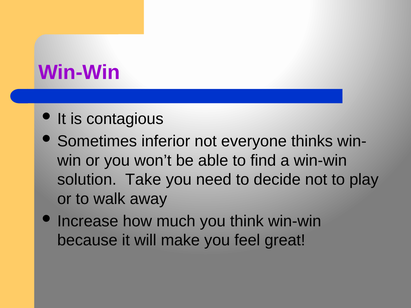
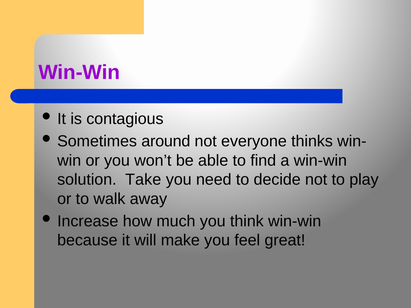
inferior: inferior -> around (166, 141)
